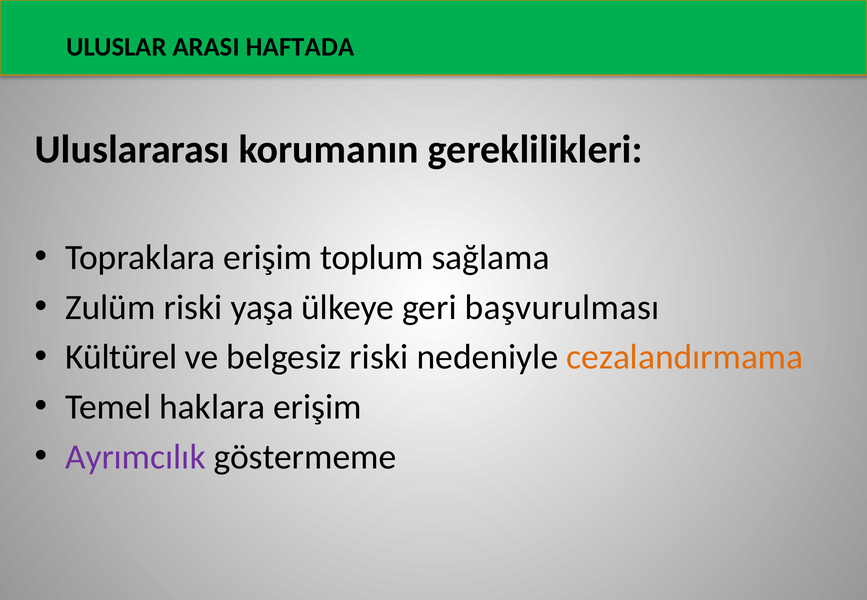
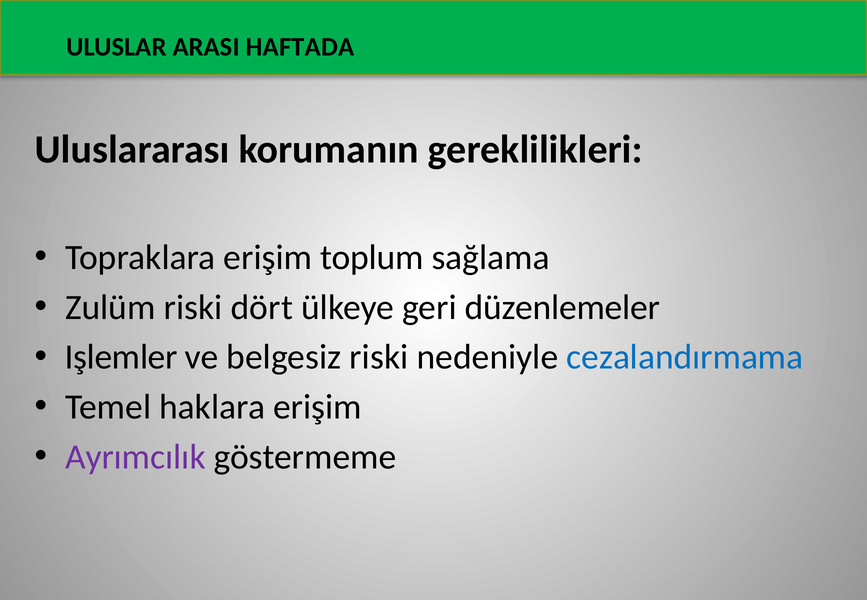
yaşa: yaşa -> dört (262, 308)
başvurulması: başvurulması -> düzenlemeler (562, 308)
Kültürel: Kültürel -> Işlemler (121, 357)
cezalandırmama colour: orange -> blue (685, 357)
